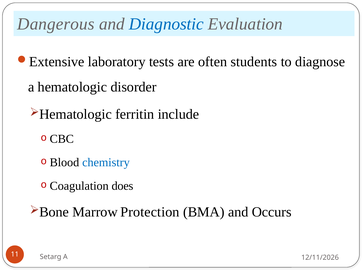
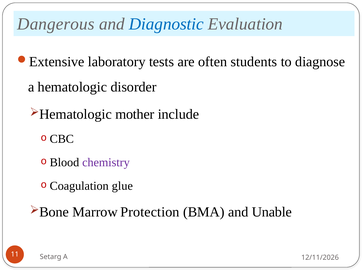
ferritin: ferritin -> mother (135, 114)
chemistry colour: blue -> purple (106, 163)
does: does -> glue (122, 186)
Occurs: Occurs -> Unable (272, 212)
